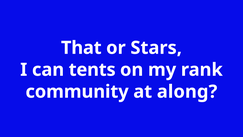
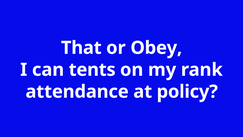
Stars: Stars -> Obey (156, 48)
community: community -> attendance (77, 91)
along: along -> policy (187, 91)
